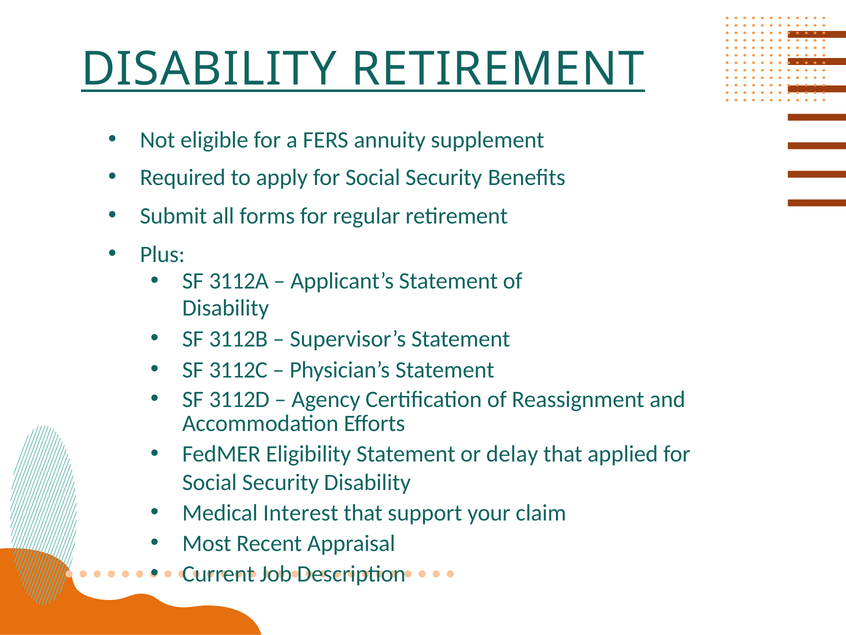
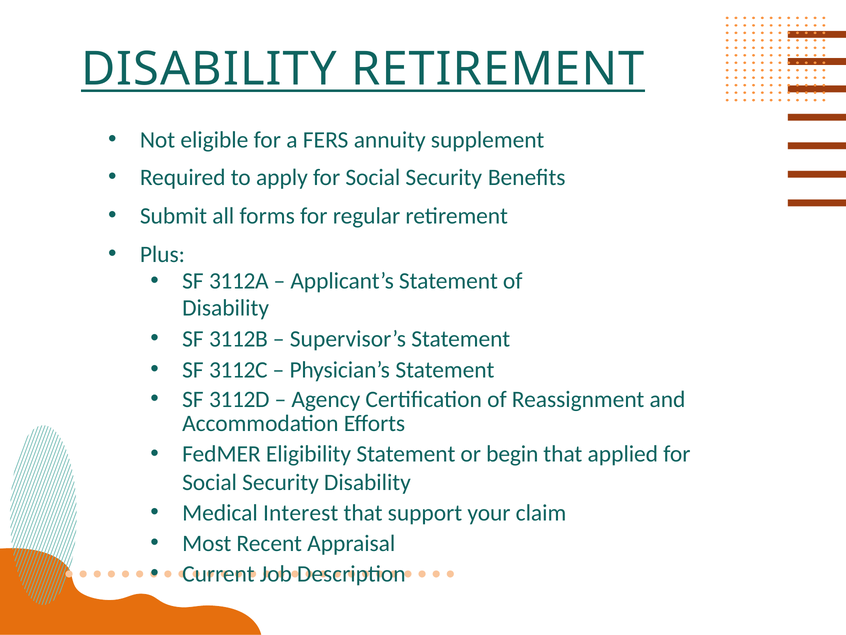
delay: delay -> begin (512, 454)
